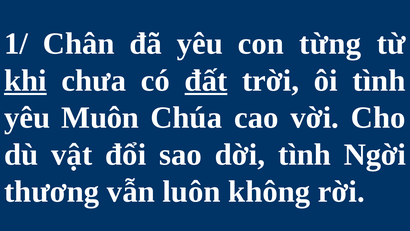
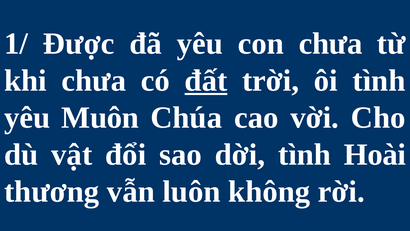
Chân: Chân -> Được (79, 44)
con từng: từng -> chưa (331, 44)
khi underline: present -> none (25, 81)
Ngời: Ngời -> Hoài (375, 154)
